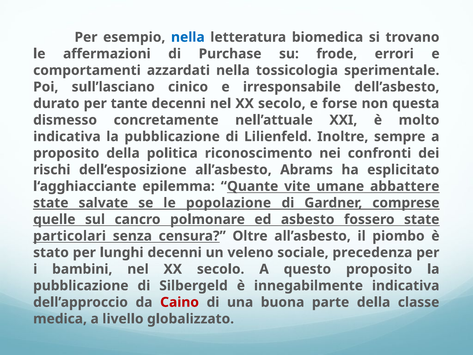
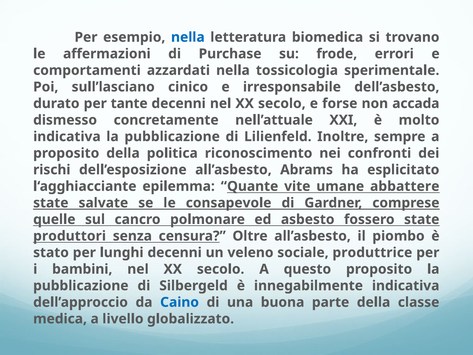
questa: questa -> accada (416, 103)
popolazione: popolazione -> consapevole (229, 203)
particolari: particolari -> produttori (70, 236)
precedenza: precedenza -> produttrice (372, 252)
Caino colour: red -> blue (180, 302)
